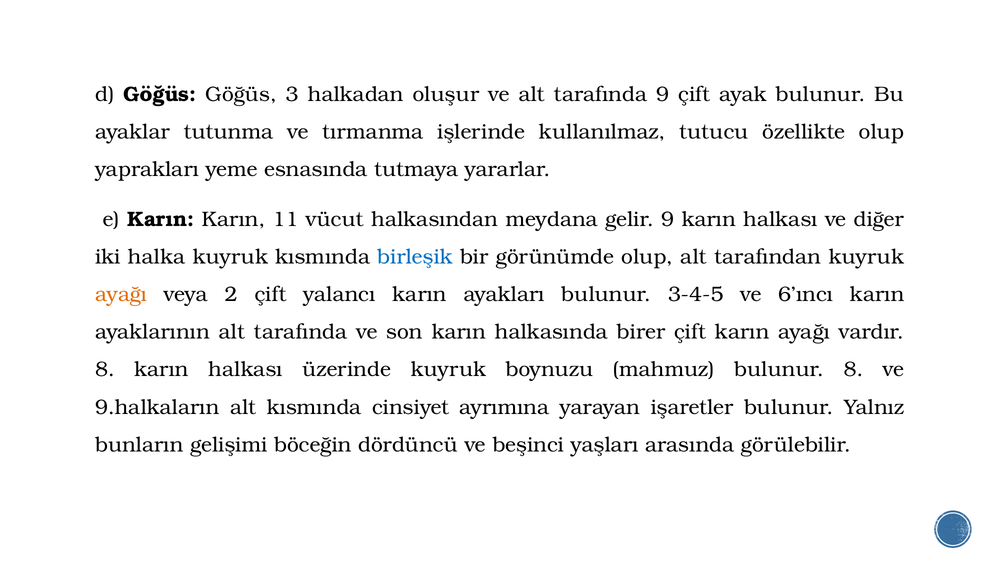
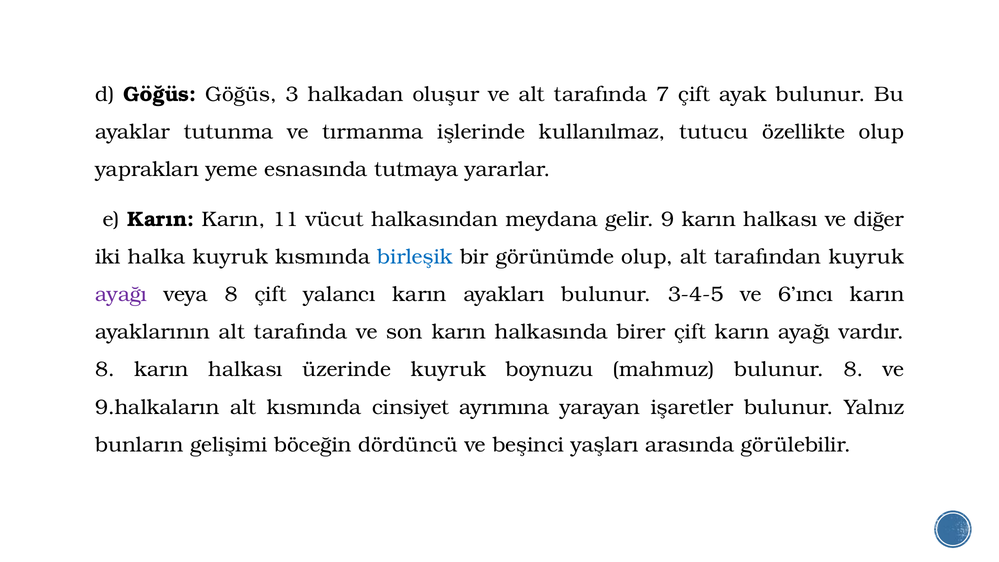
tarafında 9: 9 -> 7 (663, 94)
ayağı colour: orange -> purple (121, 295)
veya 2: 2 -> 8 (231, 295)
